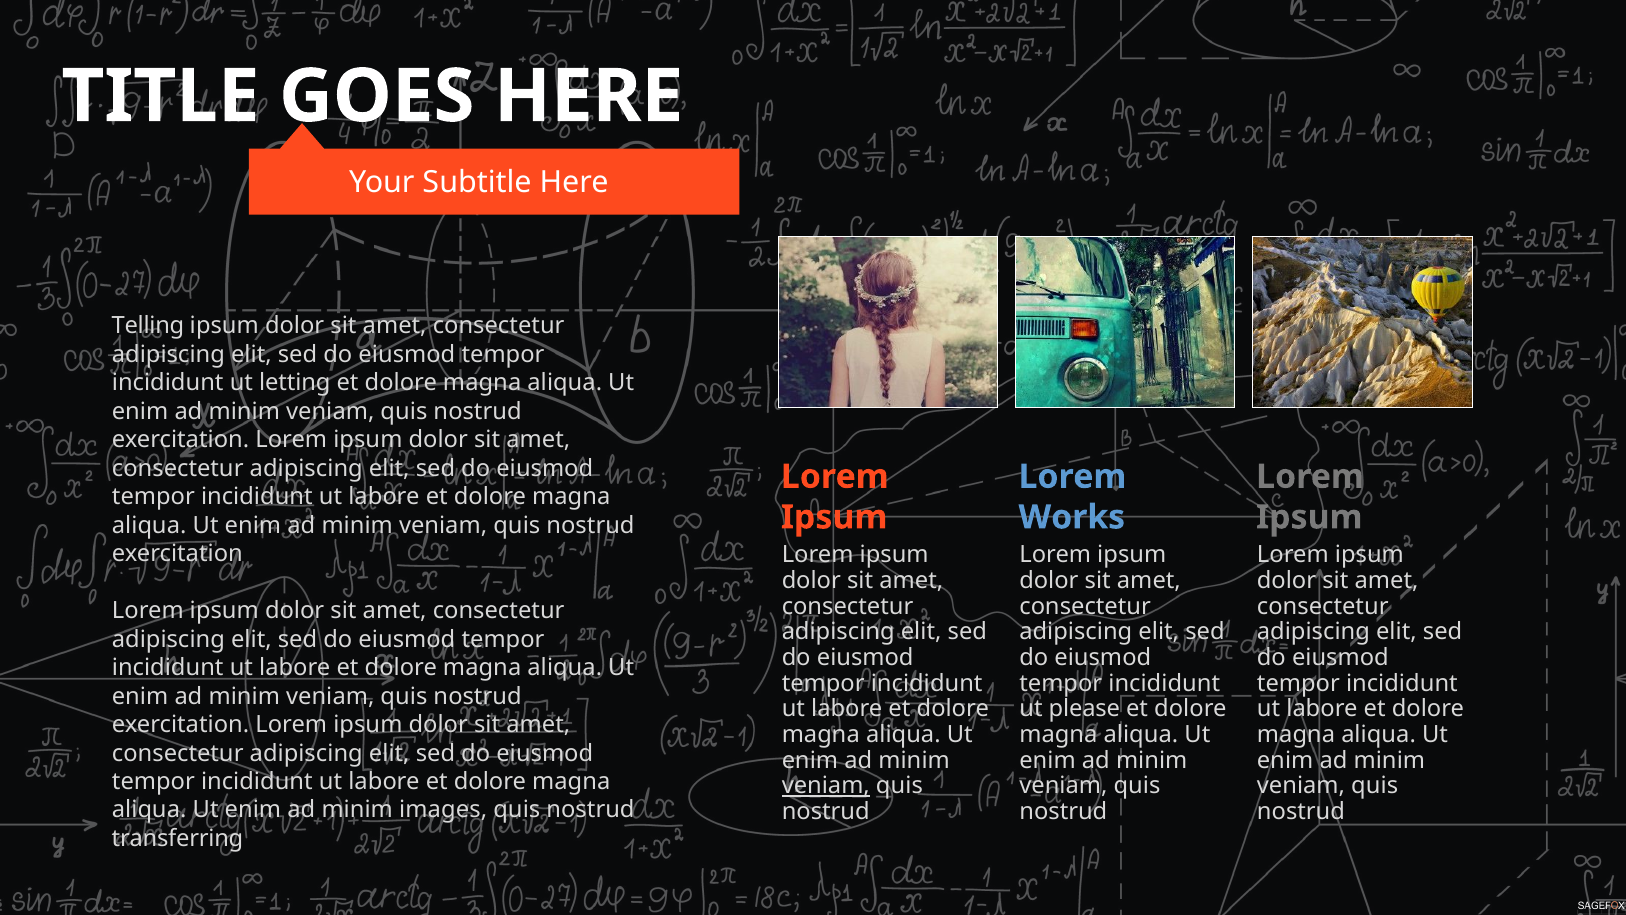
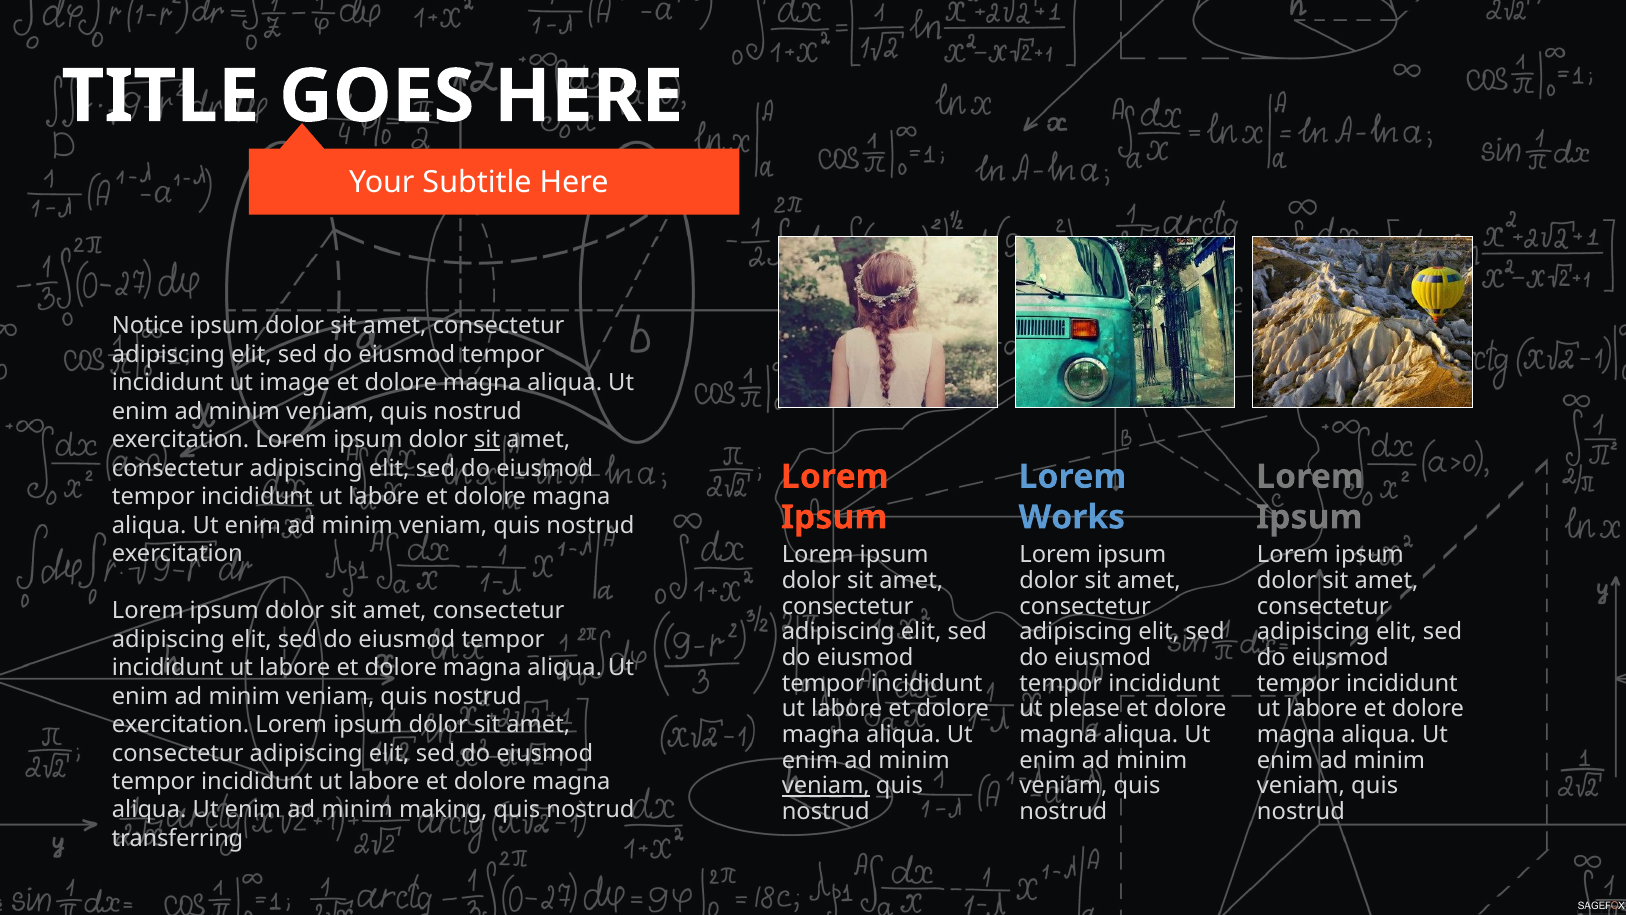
Telling: Telling -> Notice (148, 326)
letting: letting -> image (295, 383)
sit underline: none -> present (487, 440)
images: images -> making (443, 810)
